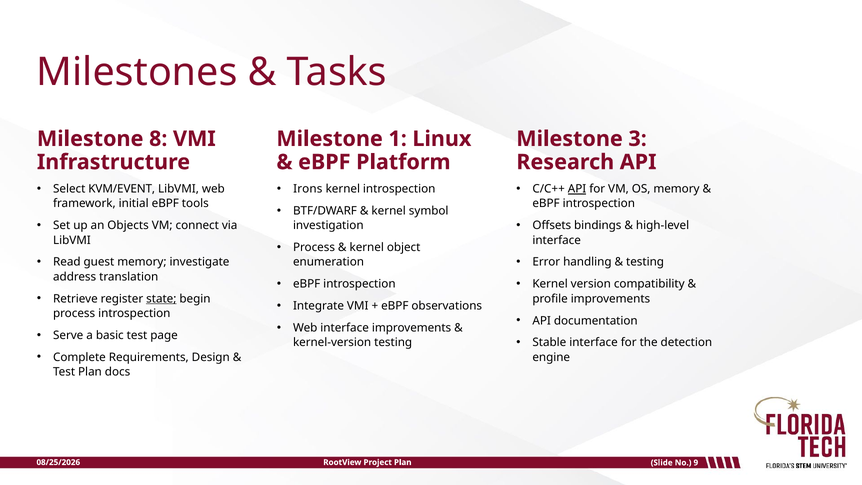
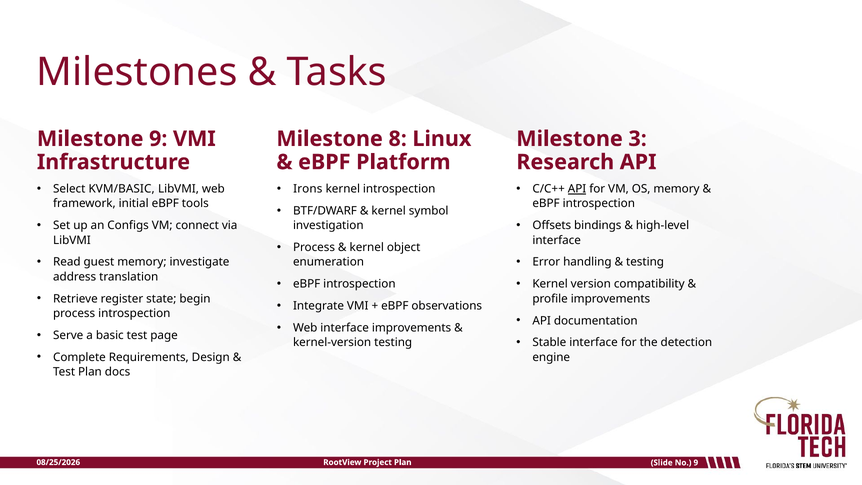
Milestone 8: 8 -> 9 (158, 139)
1: 1 -> 8 (398, 139)
KVM/EVENT: KVM/EVENT -> KVM/BASIC (122, 189)
Objects: Objects -> Configs (128, 225)
state underline: present -> none (161, 299)
